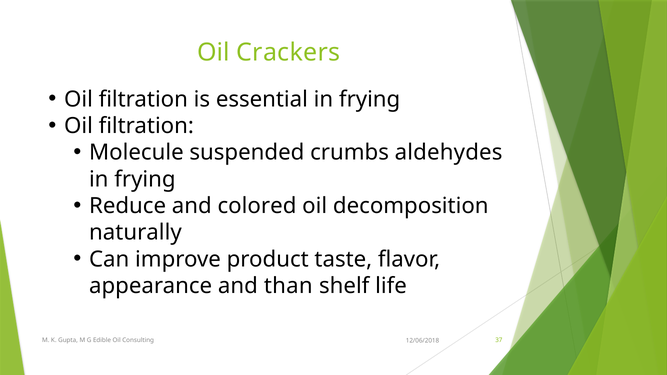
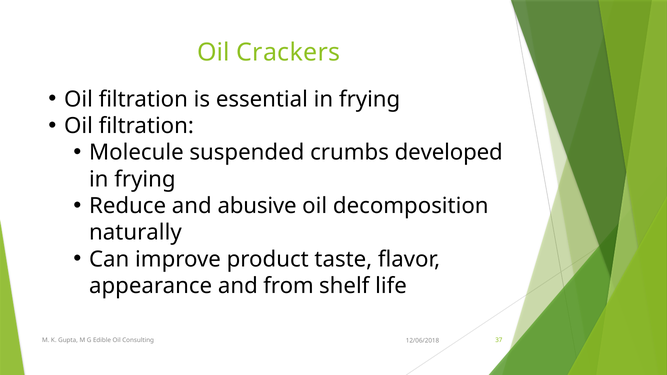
aldehydes: aldehydes -> developed (449, 153)
colored: colored -> abusive (257, 206)
than: than -> from (289, 286)
